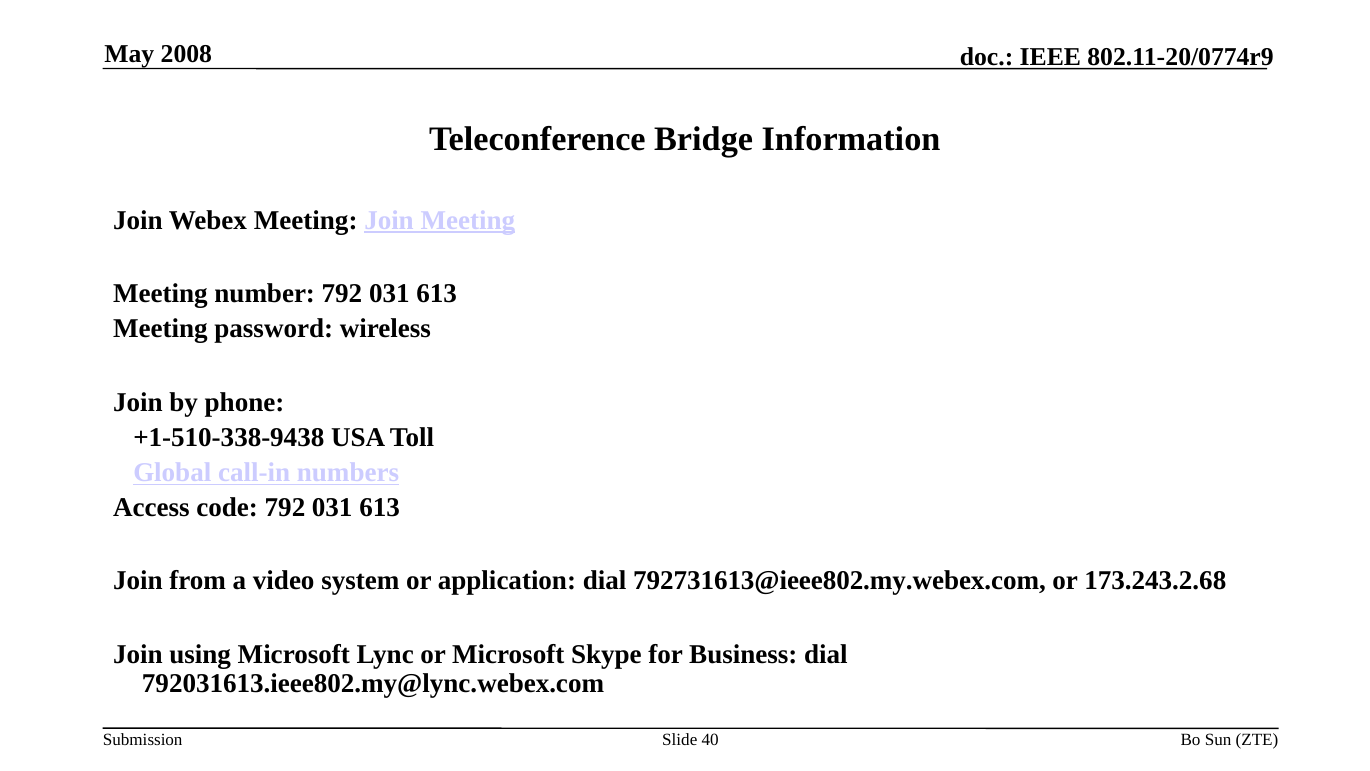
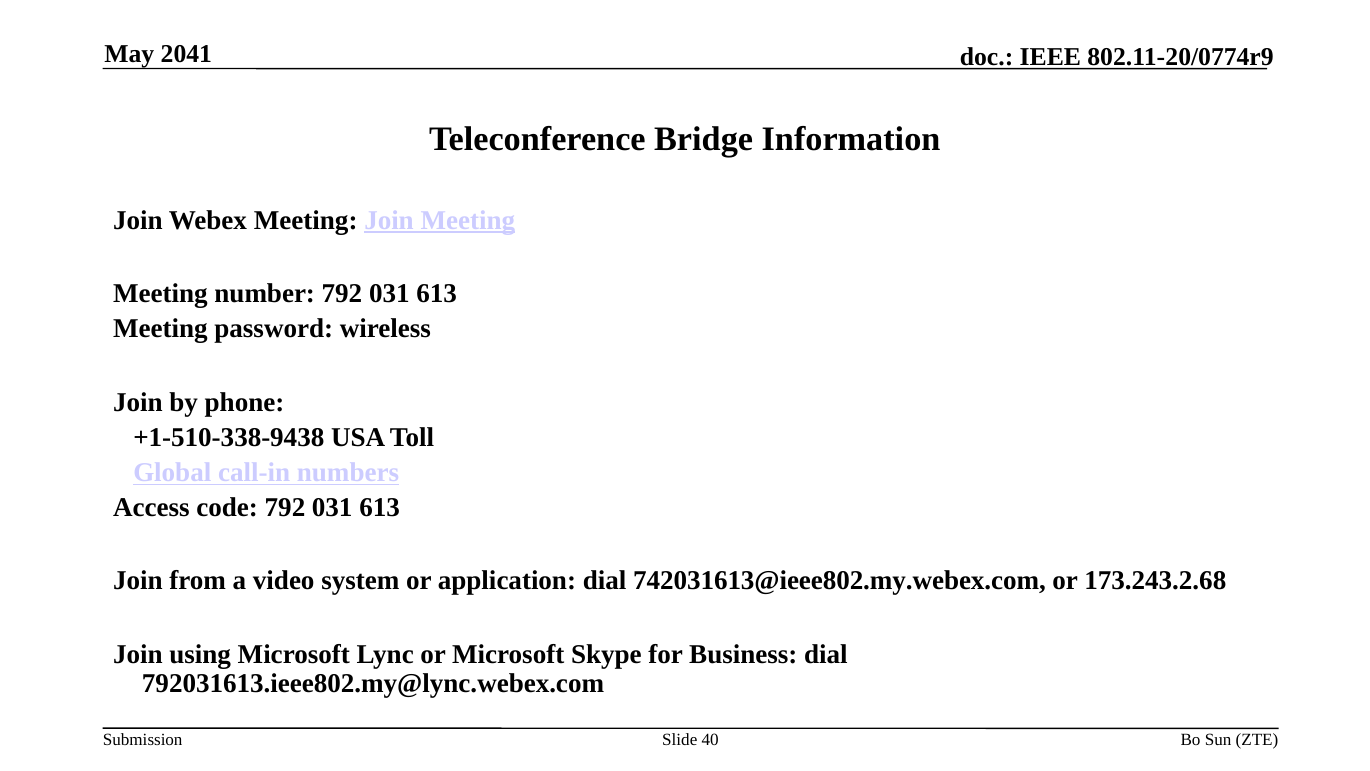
2008: 2008 -> 2041 (186, 54)
792731613@ieee802.my.webex.com: 792731613@ieee802.my.webex.com -> 742031613@ieee802.my.webex.com (840, 581)
